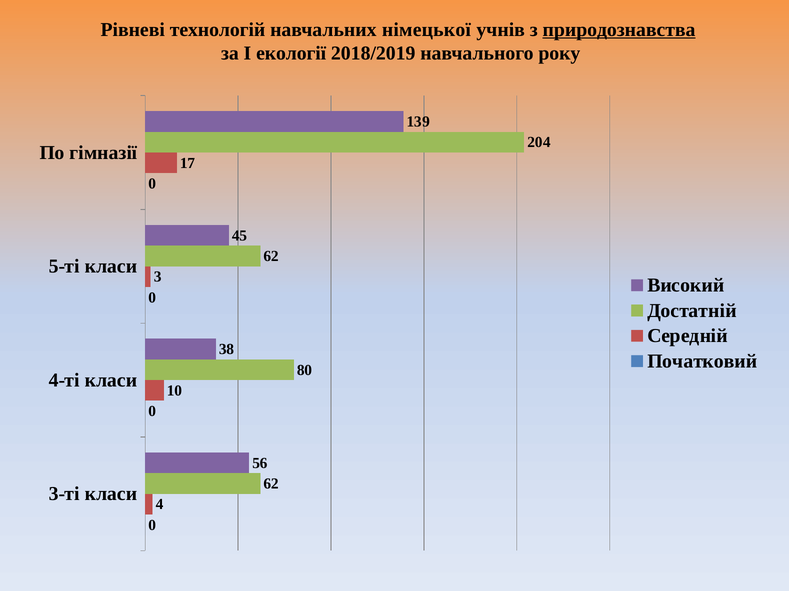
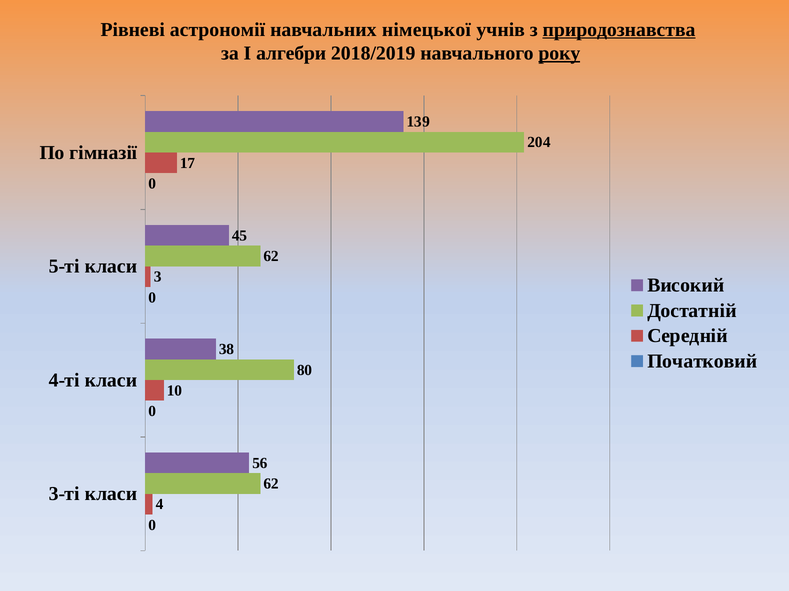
технологій: технологій -> астрономії (217, 30)
екології: екології -> алгебри (291, 53)
року underline: none -> present (559, 53)
